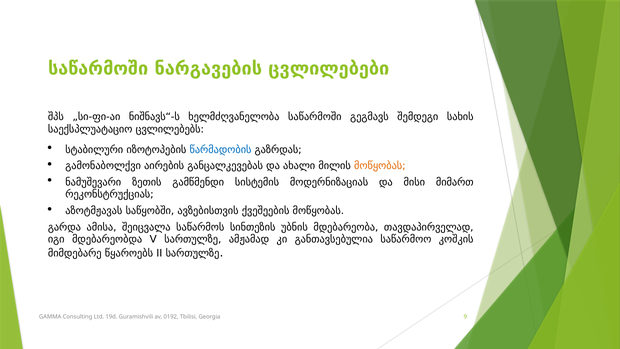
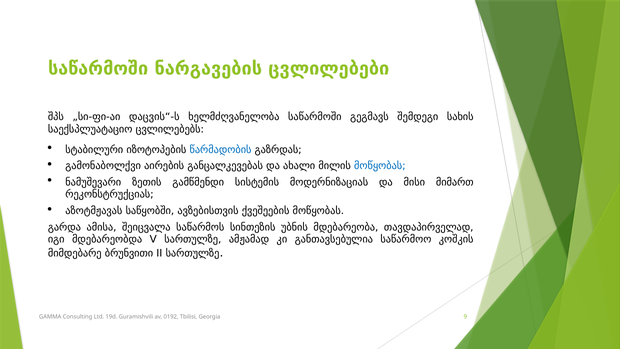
ნიშნავს“-ს: ნიშნავს“-ს -> დაცვის“-ს (154, 117)
მოწყობას colour: orange -> blue (380, 166)
წყაროებს: წყაროებს -> ბრუნვითი (129, 253)
